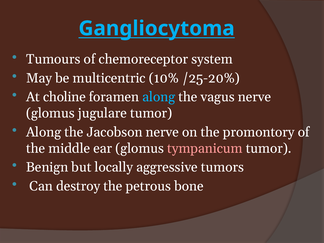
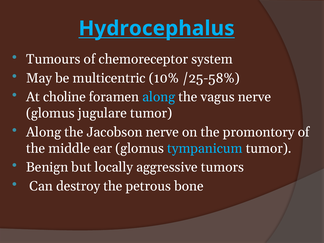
Gangliocytoma: Gangliocytoma -> Hydrocephalus (157, 28)
/25-20%: /25-20% -> /25-58% (211, 78)
tympanicum colour: pink -> light blue (205, 148)
